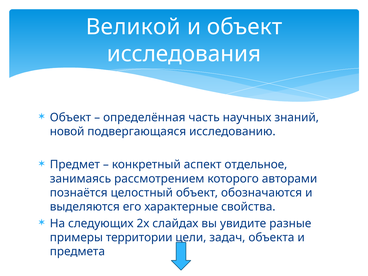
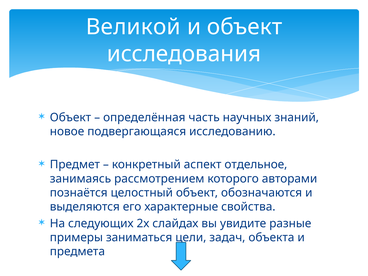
новой: новой -> новое (67, 131)
территории: территории -> заниматься (139, 238)
